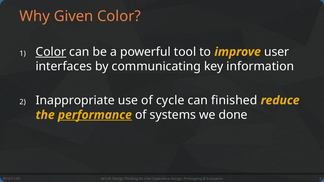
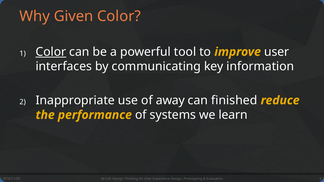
cycle: cycle -> away (170, 100)
performance underline: present -> none (95, 115)
done: done -> learn (233, 115)
